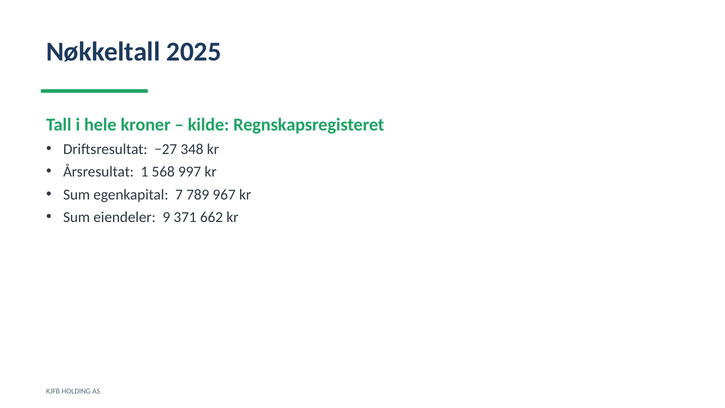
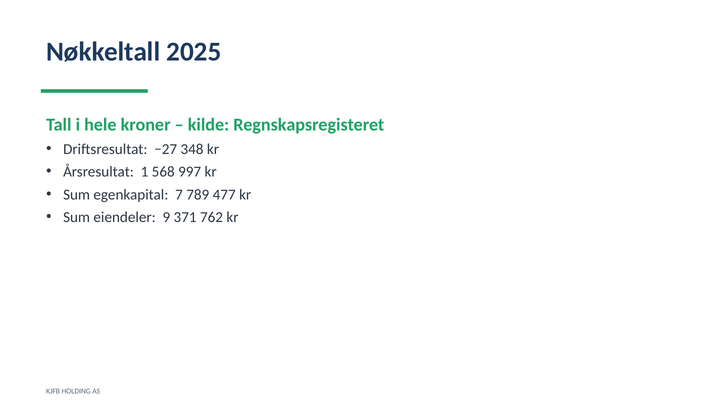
967: 967 -> 477 (224, 194)
662: 662 -> 762 (212, 217)
